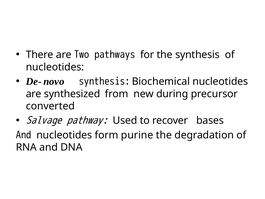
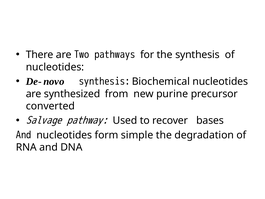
during: during -> purine (172, 94)
purine: purine -> simple (137, 135)
